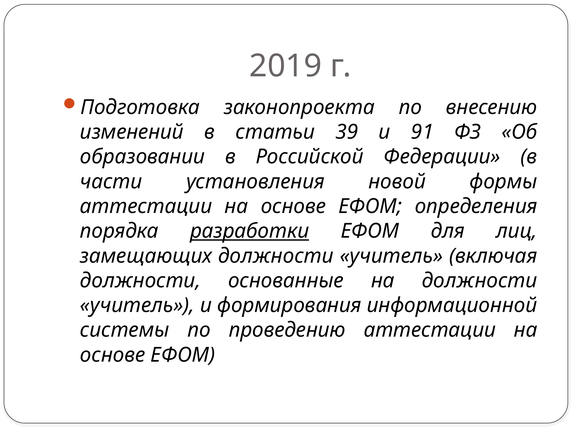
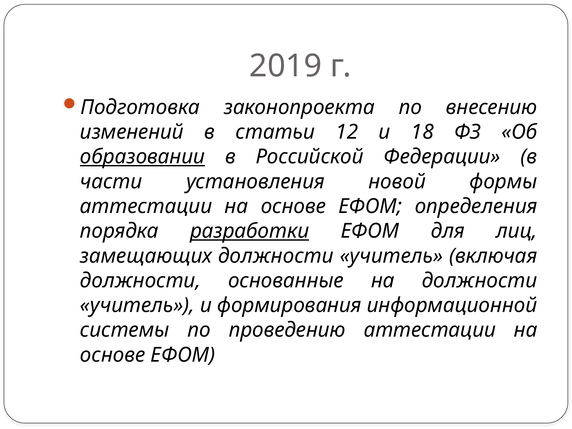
39: 39 -> 12 (347, 132)
91: 91 -> 18 (422, 132)
образовании underline: none -> present (142, 157)
